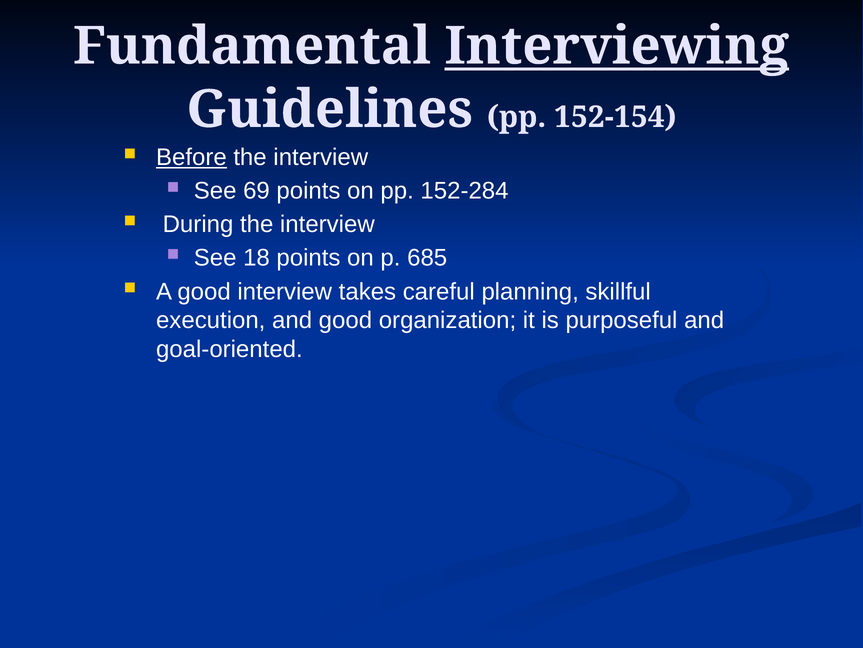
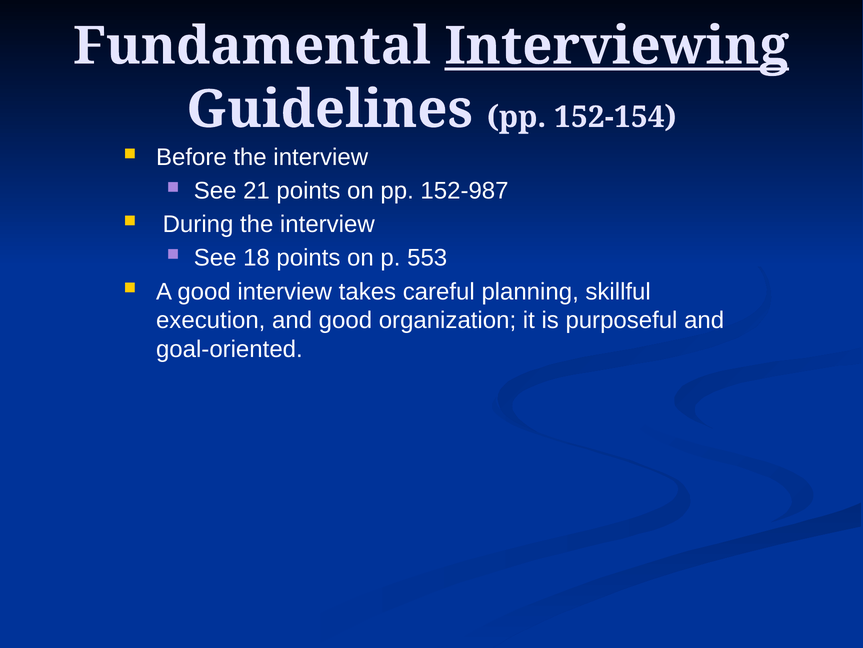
Before underline: present -> none (191, 157)
69: 69 -> 21 (256, 191)
152-284: 152-284 -> 152-987 (465, 191)
685: 685 -> 553 (427, 258)
